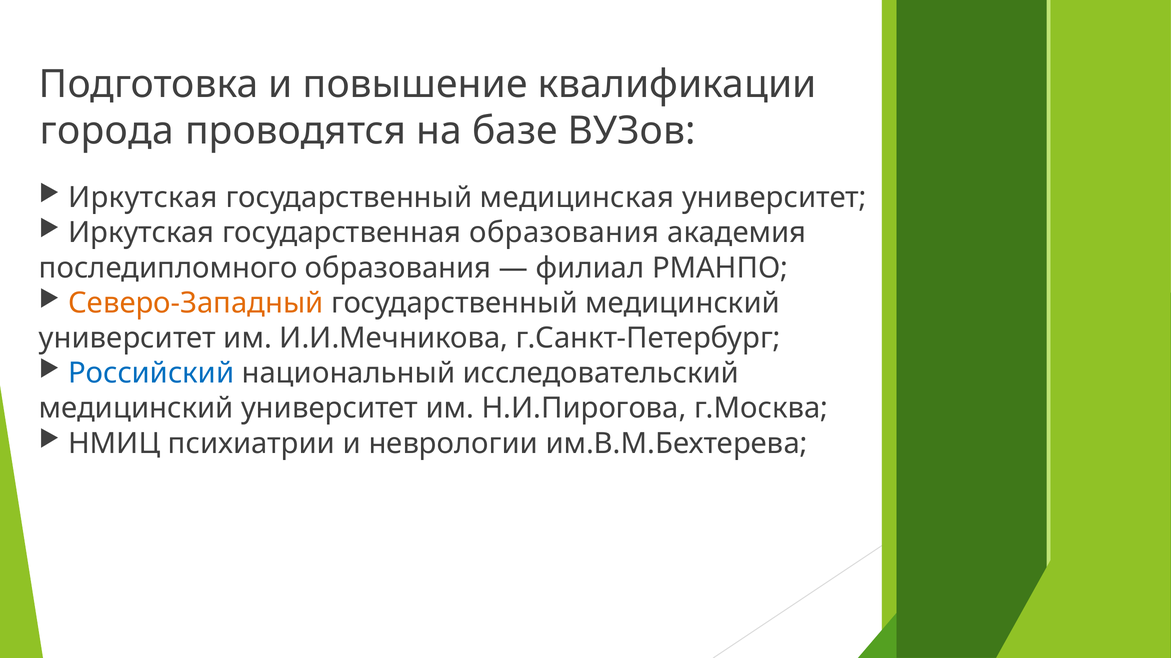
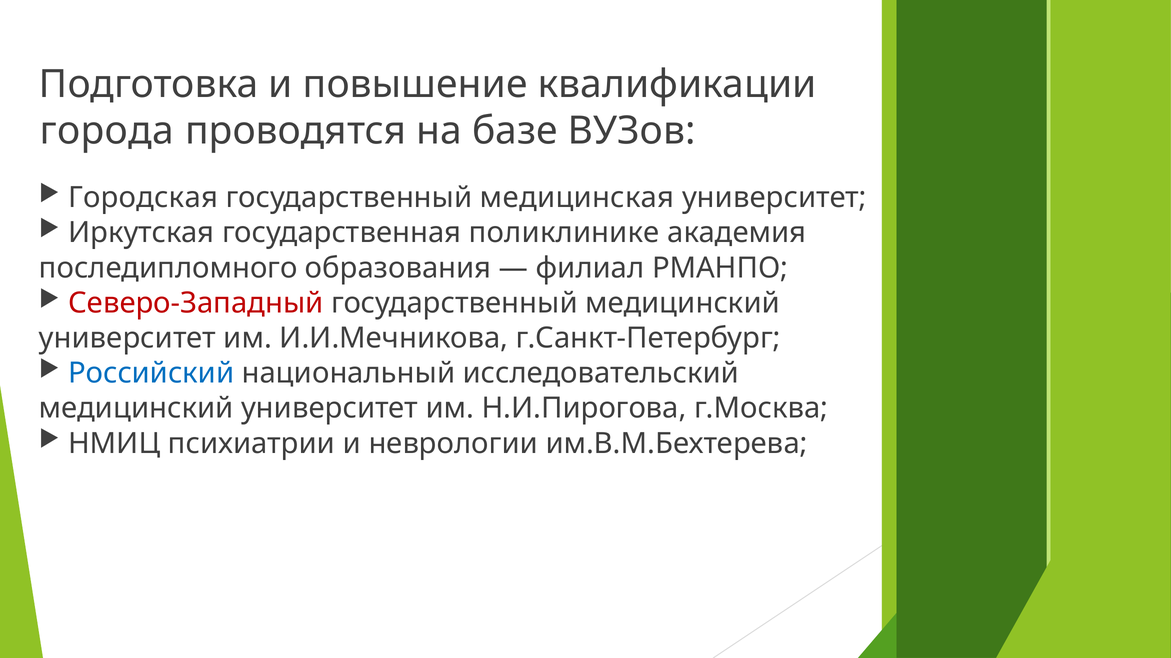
Иркутская: Иркутская -> Городская (143, 198)
государственная образования: образования -> поликлинике (564, 233)
Северо-Западный colour: orange -> red (196, 303)
